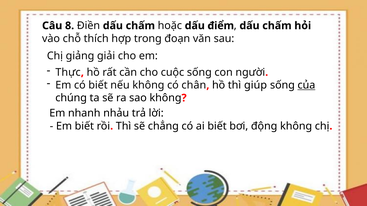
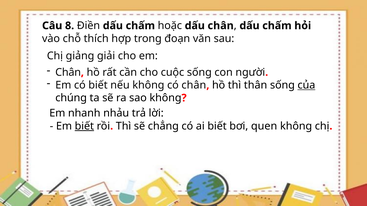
dấu điểm: điểm -> chân (221, 26)
Thực: Thực -> Chân (68, 72)
giúp: giúp -> thân (256, 85)
biết underline: none -> present (84, 126)
động: động -> quen (264, 126)
